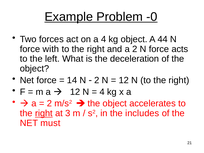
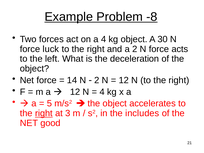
-0: -0 -> -8 (152, 17)
44: 44 -> 30 (163, 39)
with: with -> luck (51, 49)
2: 2 -> 5 (49, 103)
must: must -> good (50, 123)
